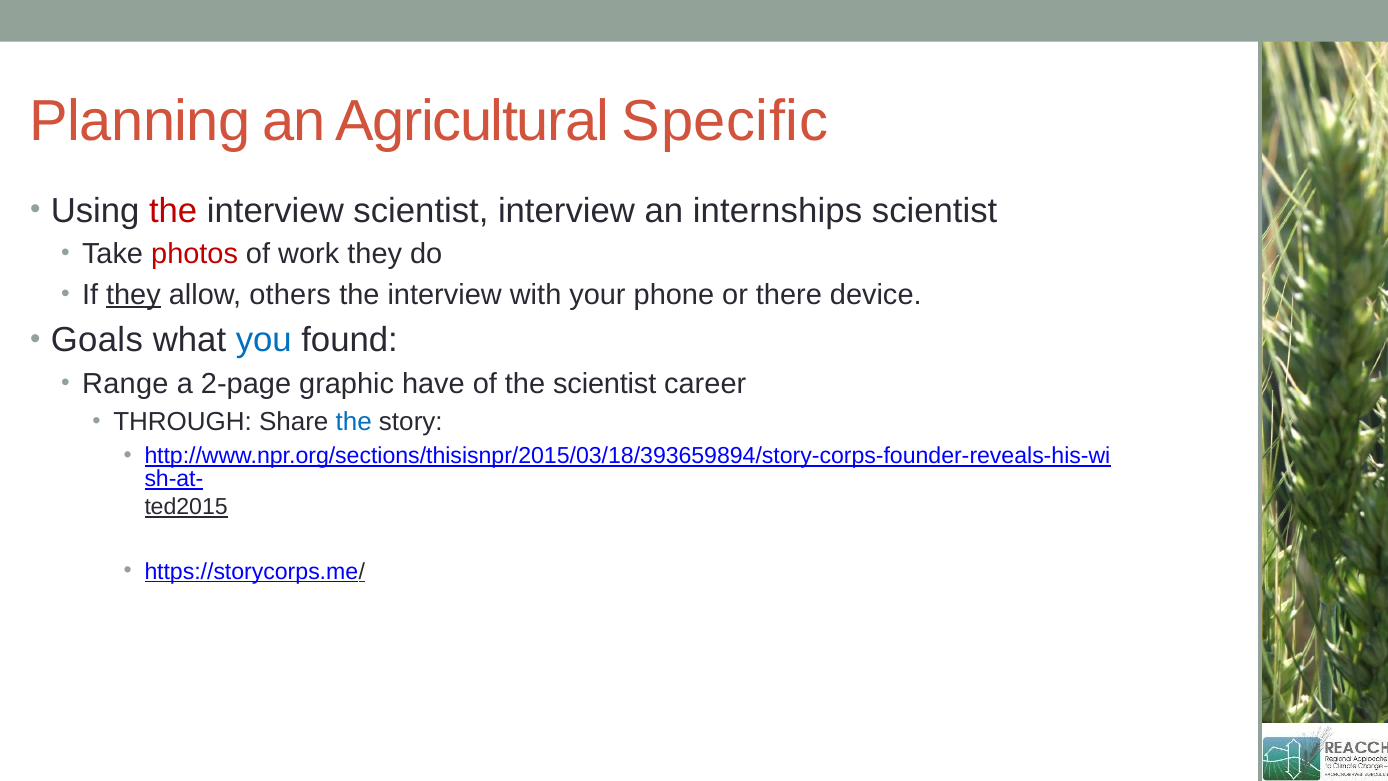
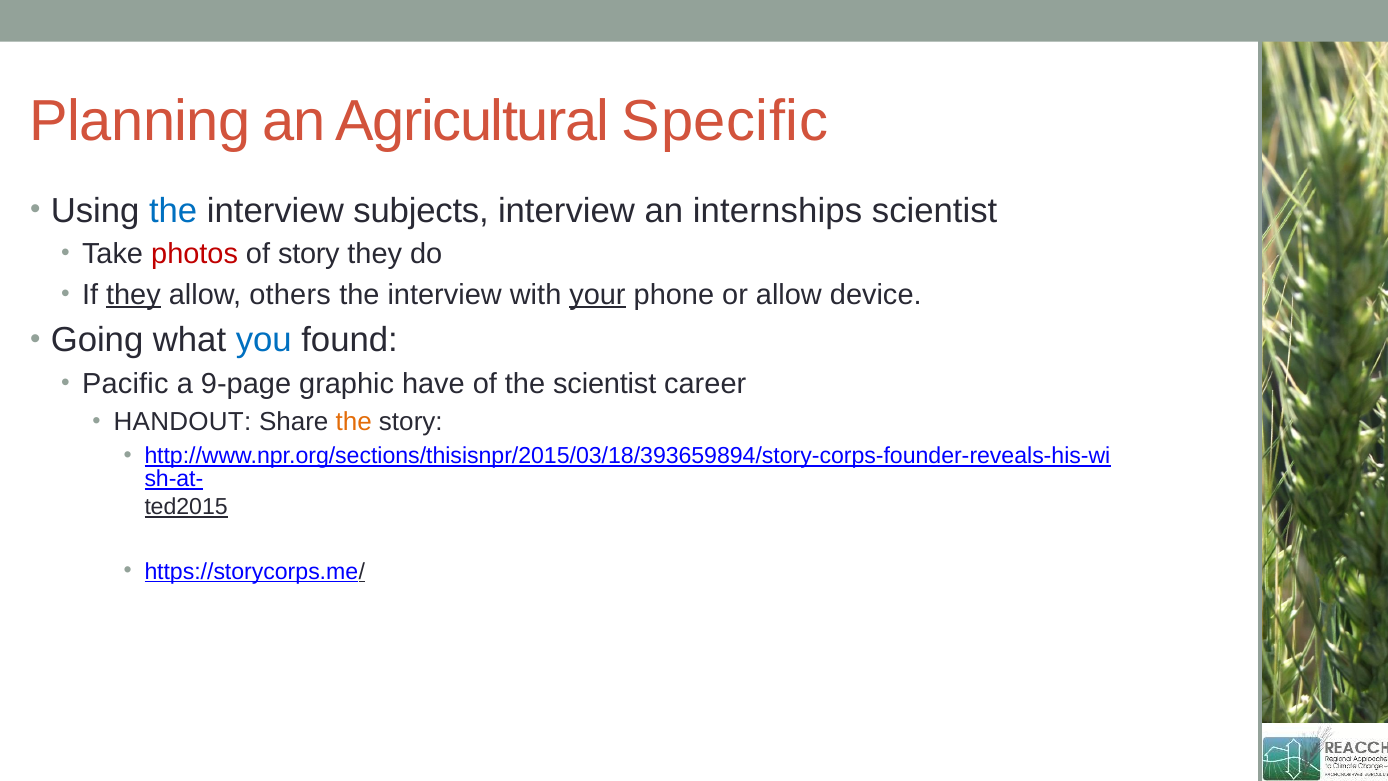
the colour: red -> blue (173, 211)
interview scientist: scientist -> subjects (421, 211)
of work: work -> story (309, 254)
your underline: none -> present (597, 295)
or there: there -> allow (789, 295)
Goals: Goals -> Going (97, 340)
Range: Range -> Pacific (125, 384)
2-page: 2-page -> 9-page (246, 384)
THROUGH: THROUGH -> HANDOUT (182, 422)
the colour: blue -> orange (354, 422)
